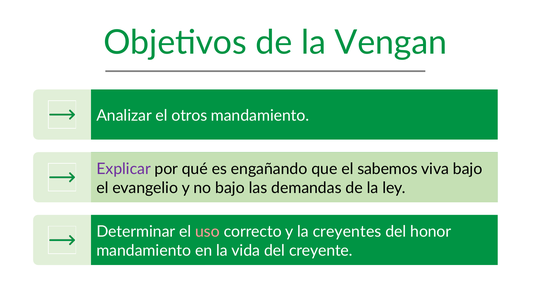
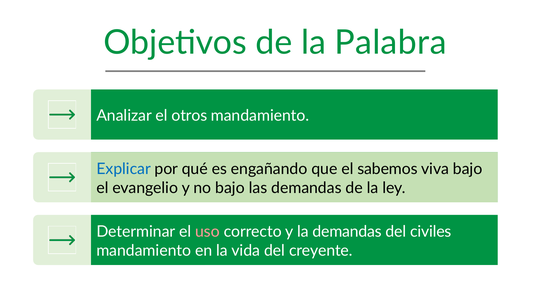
Vengan: Vengan -> Palabra (391, 43)
Explicar colour: purple -> blue (124, 169)
la creyentes: creyentes -> demandas (347, 231)
honor: honor -> civiles (431, 231)
